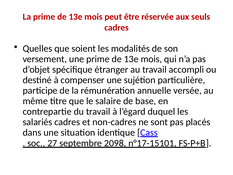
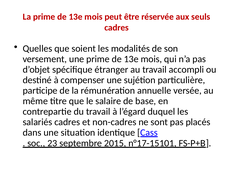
27: 27 -> 23 (52, 143)
2098: 2098 -> 2015 (115, 143)
